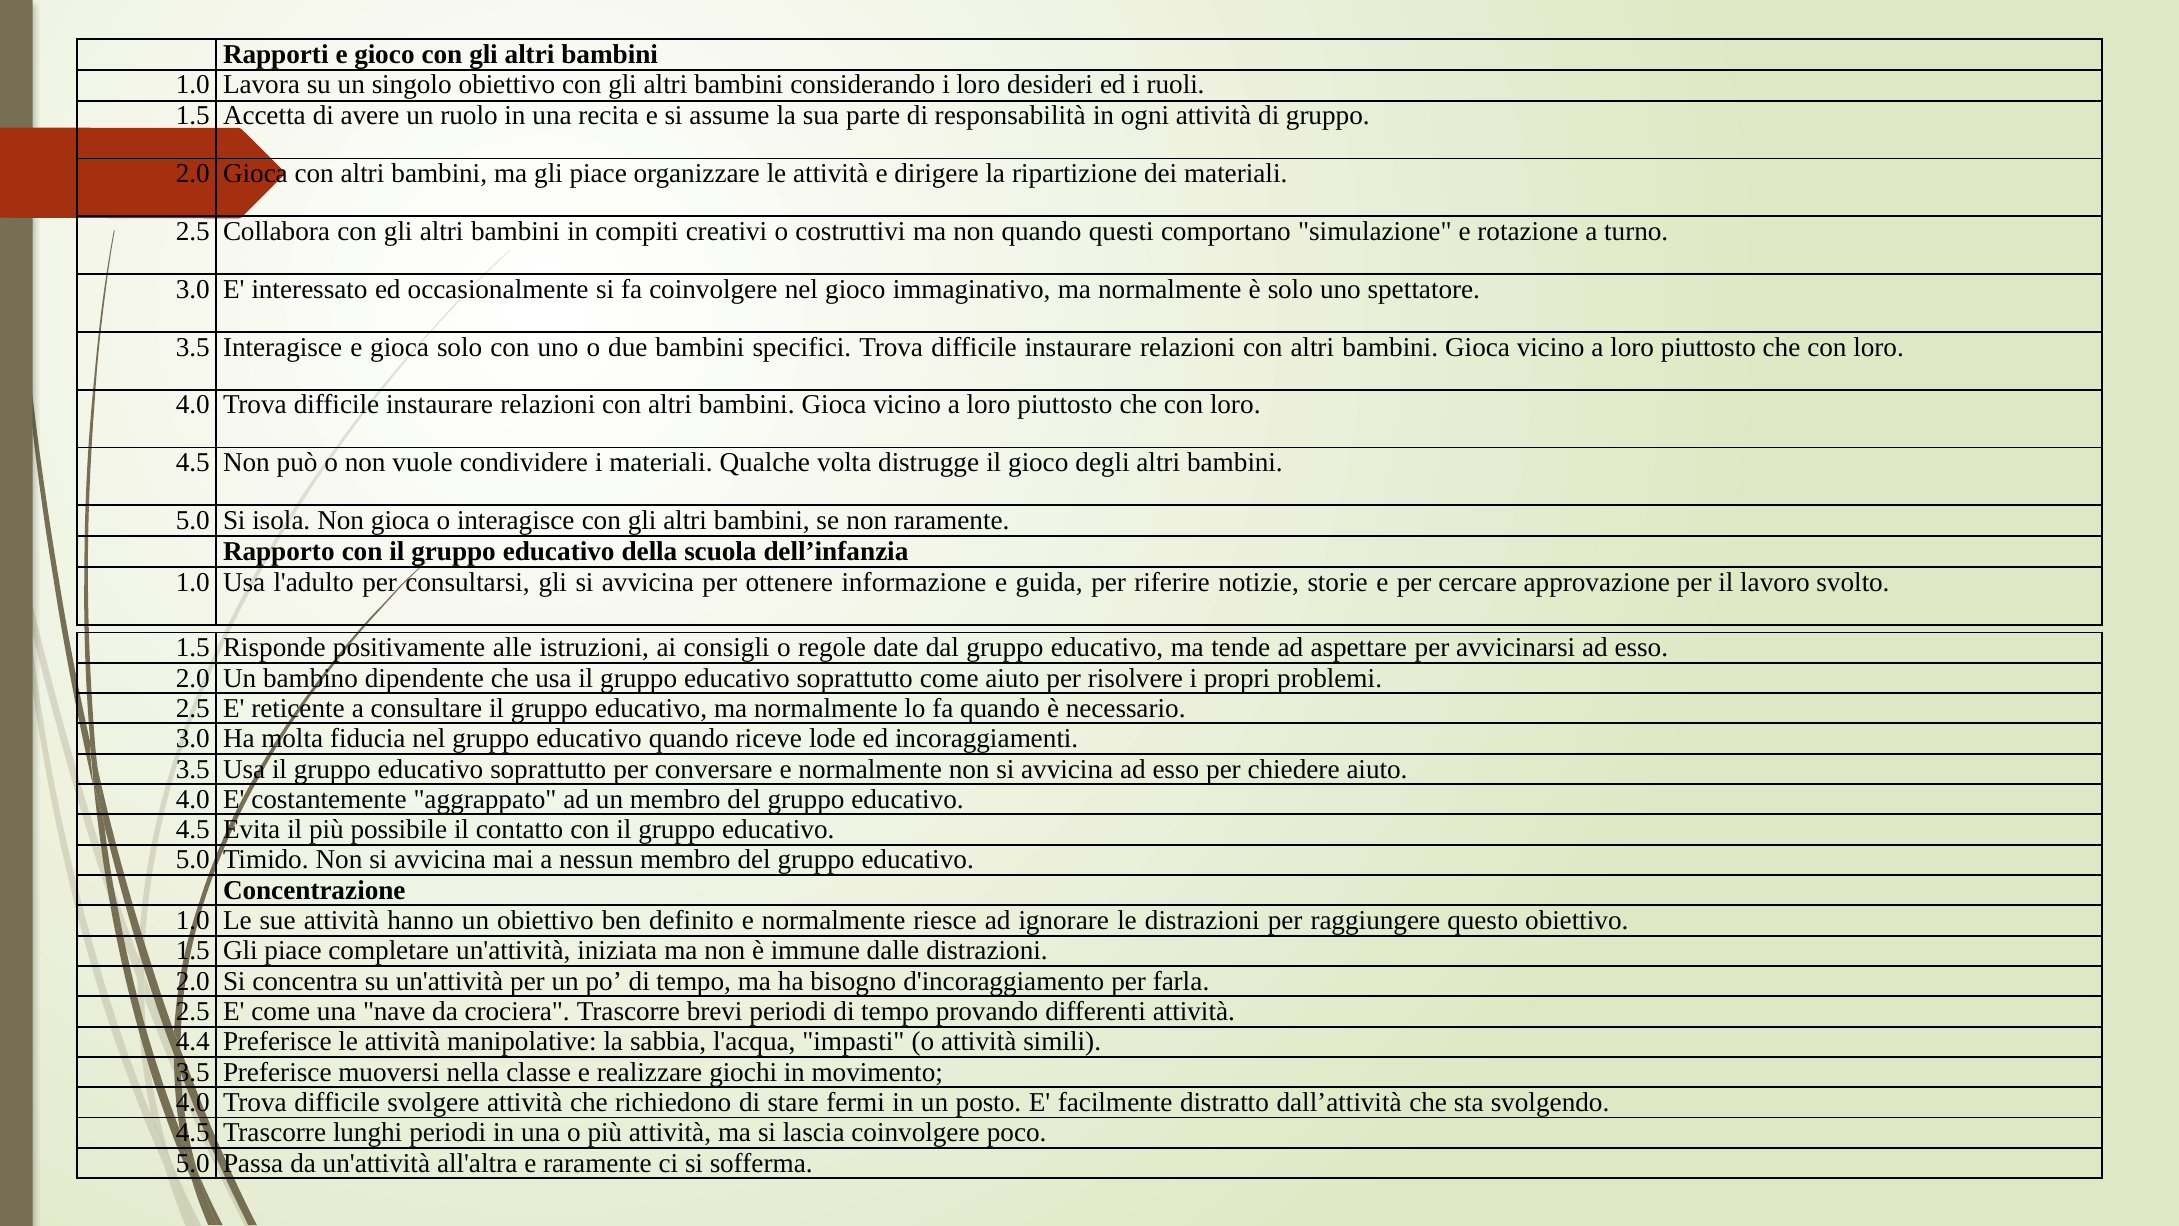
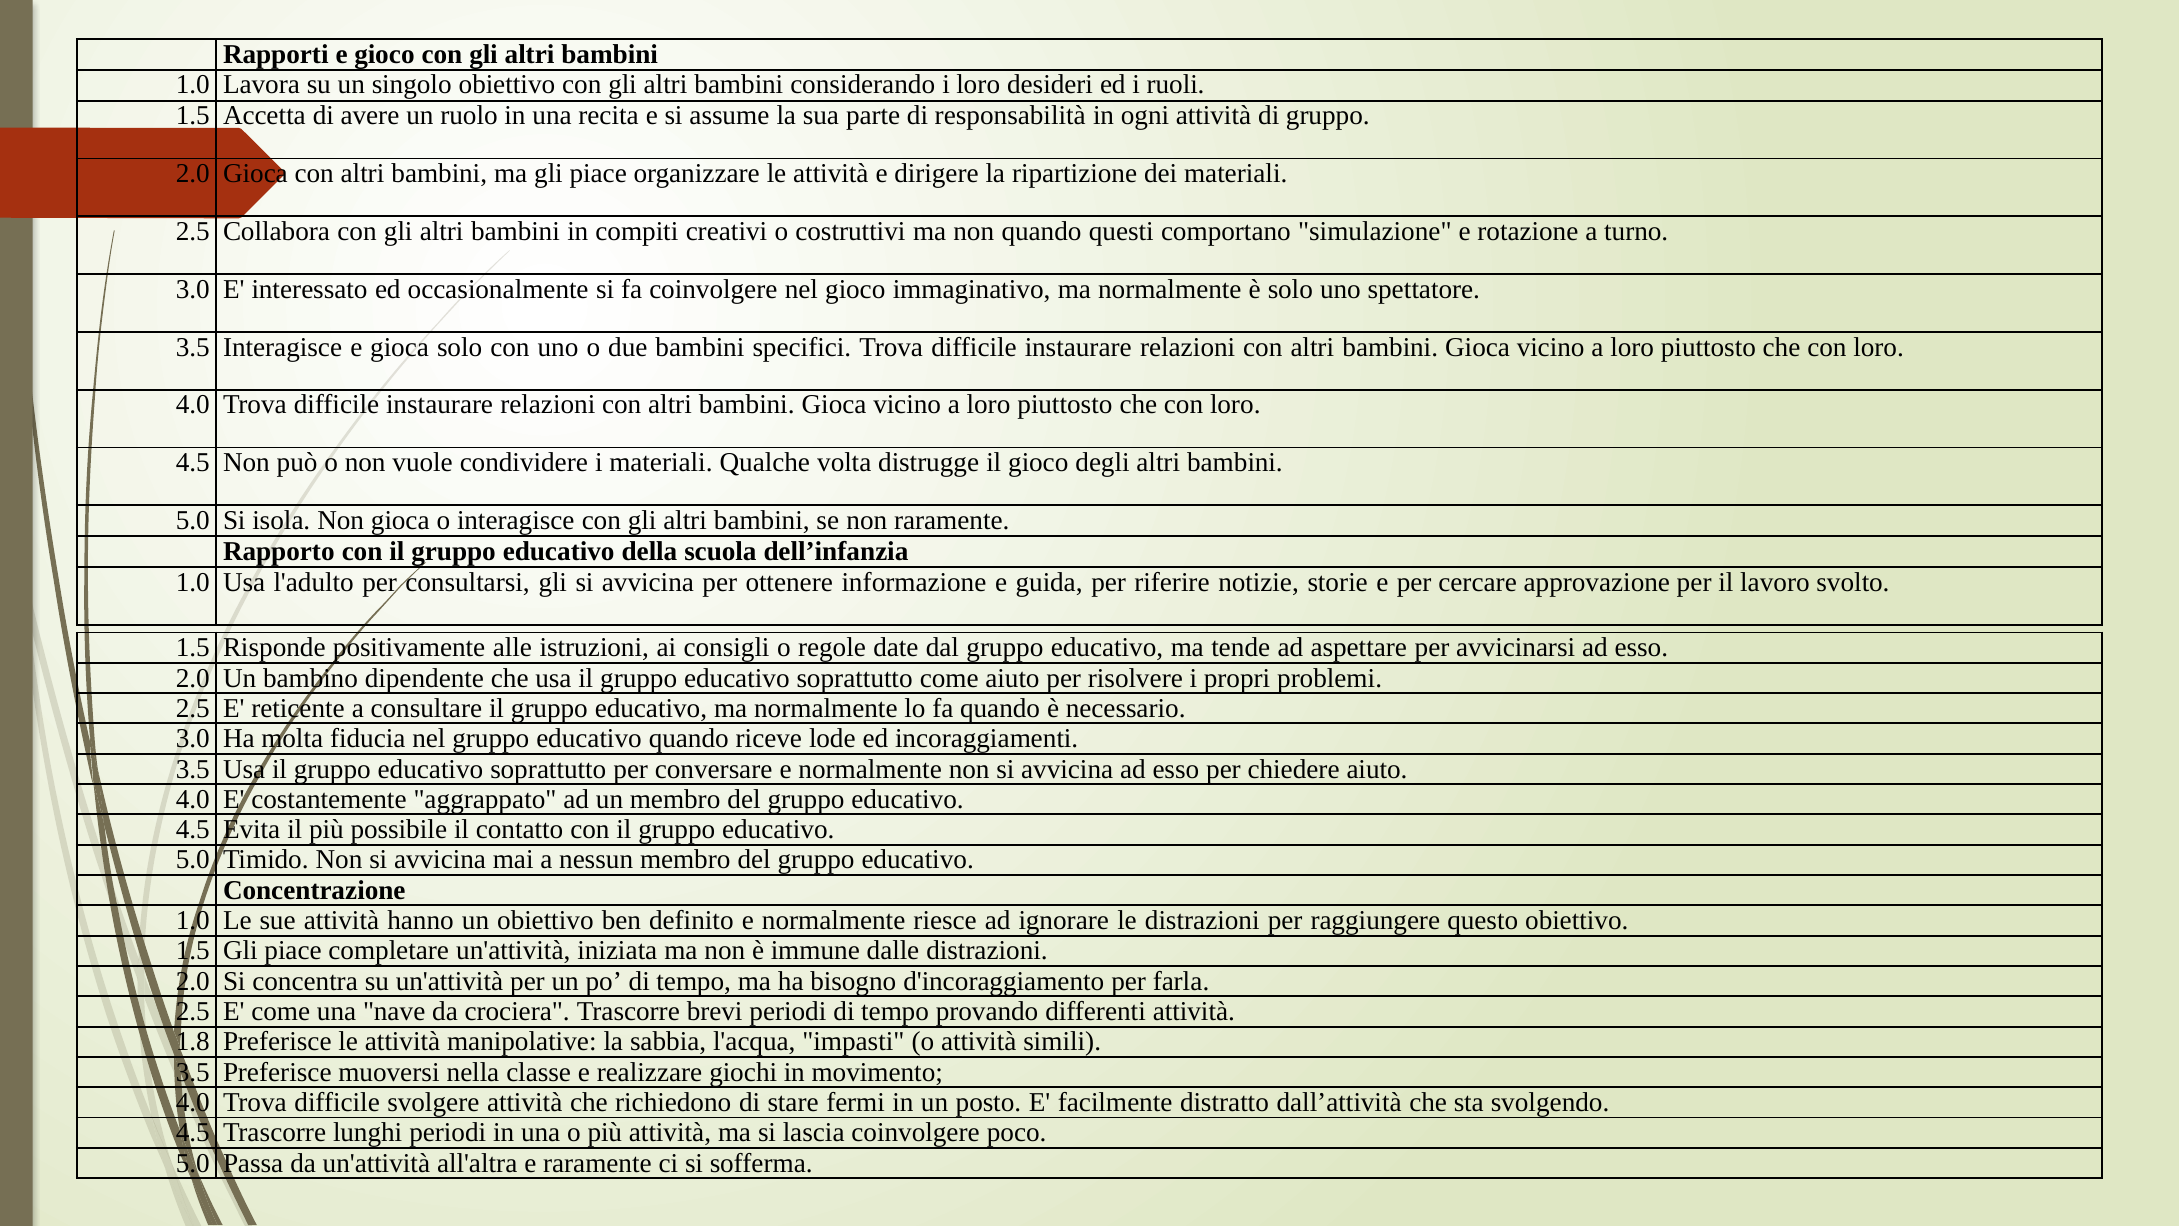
4.4: 4.4 -> 1.8 (193, 1042)
